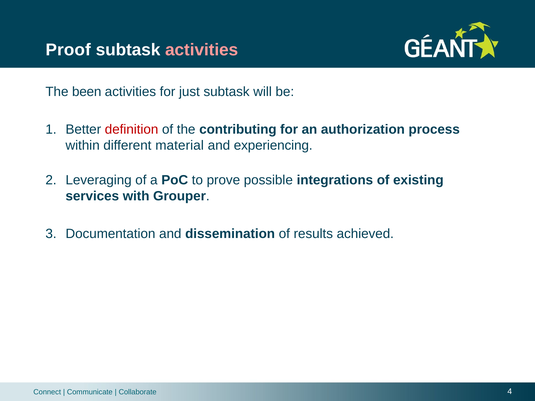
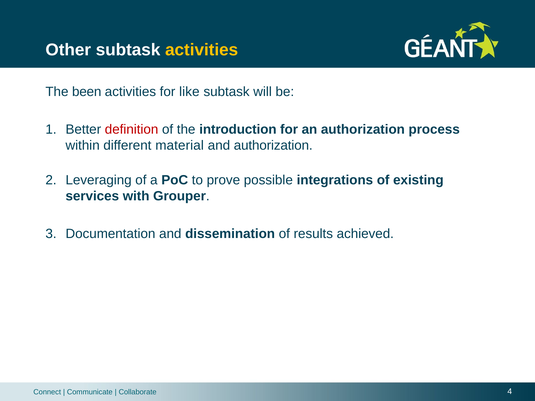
Proof: Proof -> Other (68, 50)
activities colour: pink -> yellow (202, 50)
just: just -> like (189, 92)
contributing: contributing -> introduction (238, 129)
and experiencing: experiencing -> authorization (273, 145)
